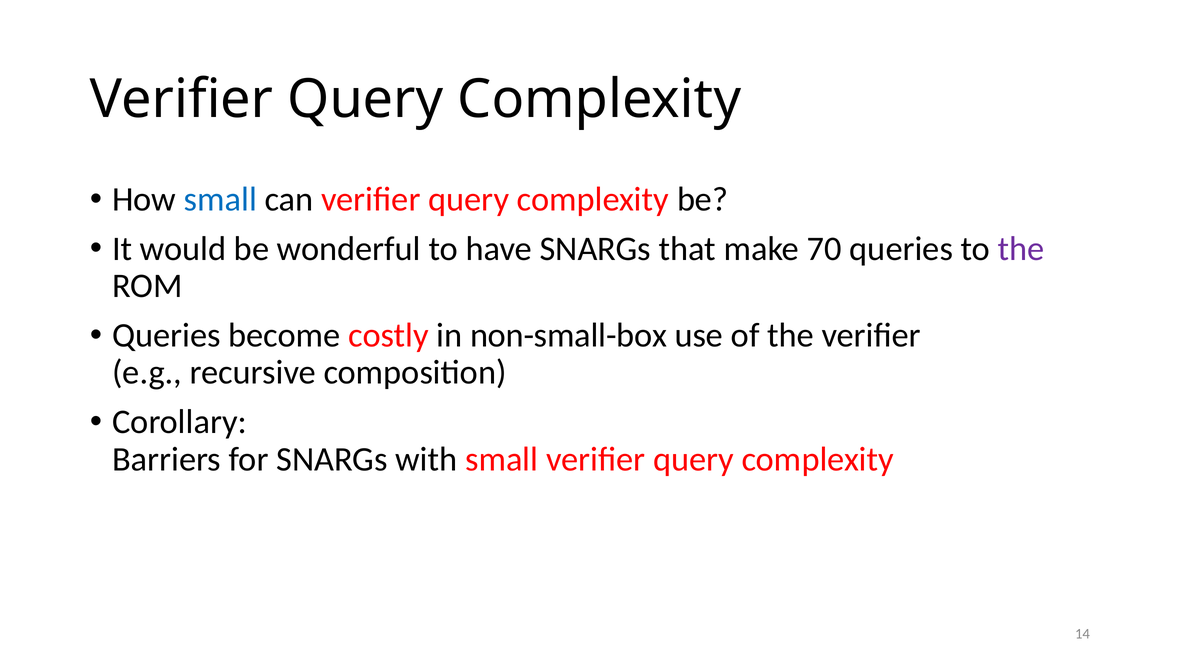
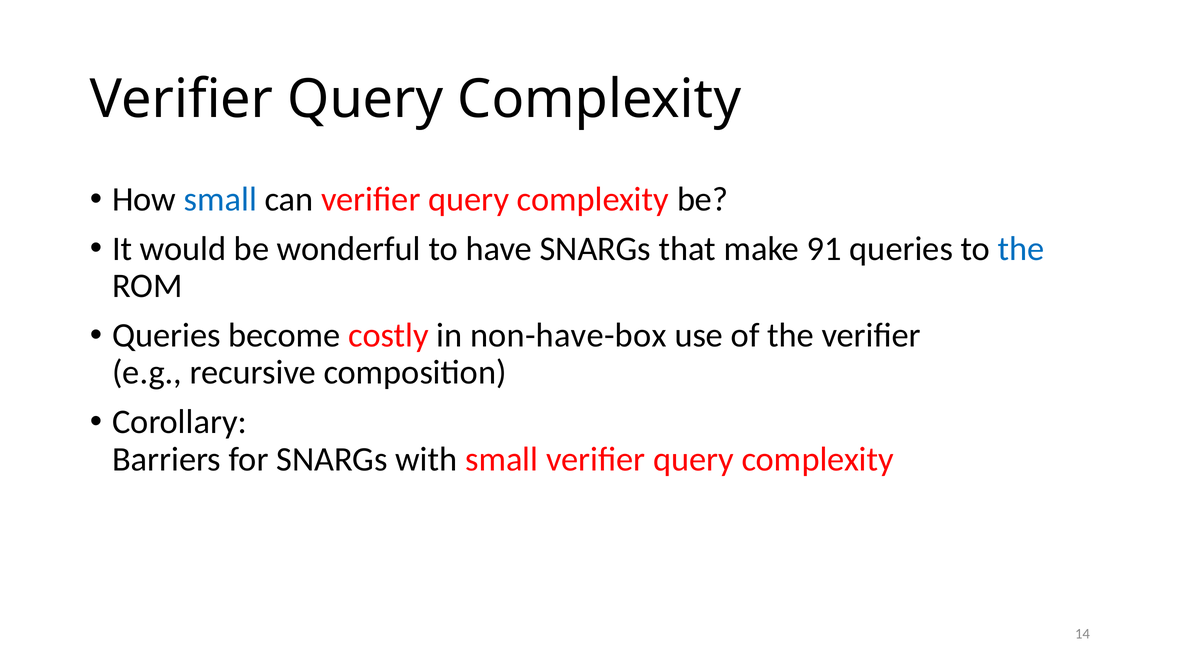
70: 70 -> 91 (824, 249)
the colour: purple -> blue (1021, 249)
non-small-box: non-small-box -> non-have-box (568, 335)
